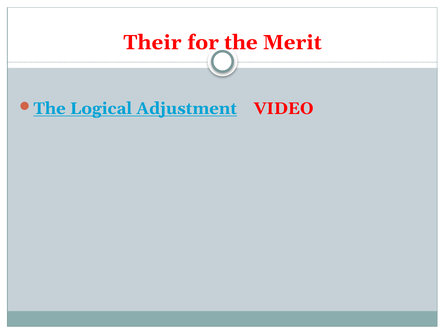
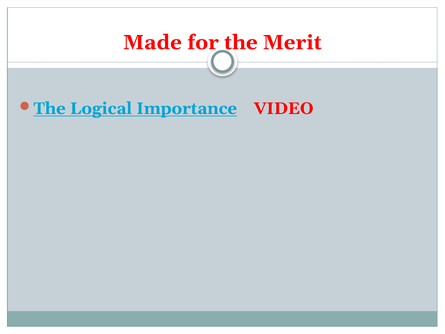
Their: Their -> Made (152, 42)
Adjustment: Adjustment -> Importance (187, 108)
